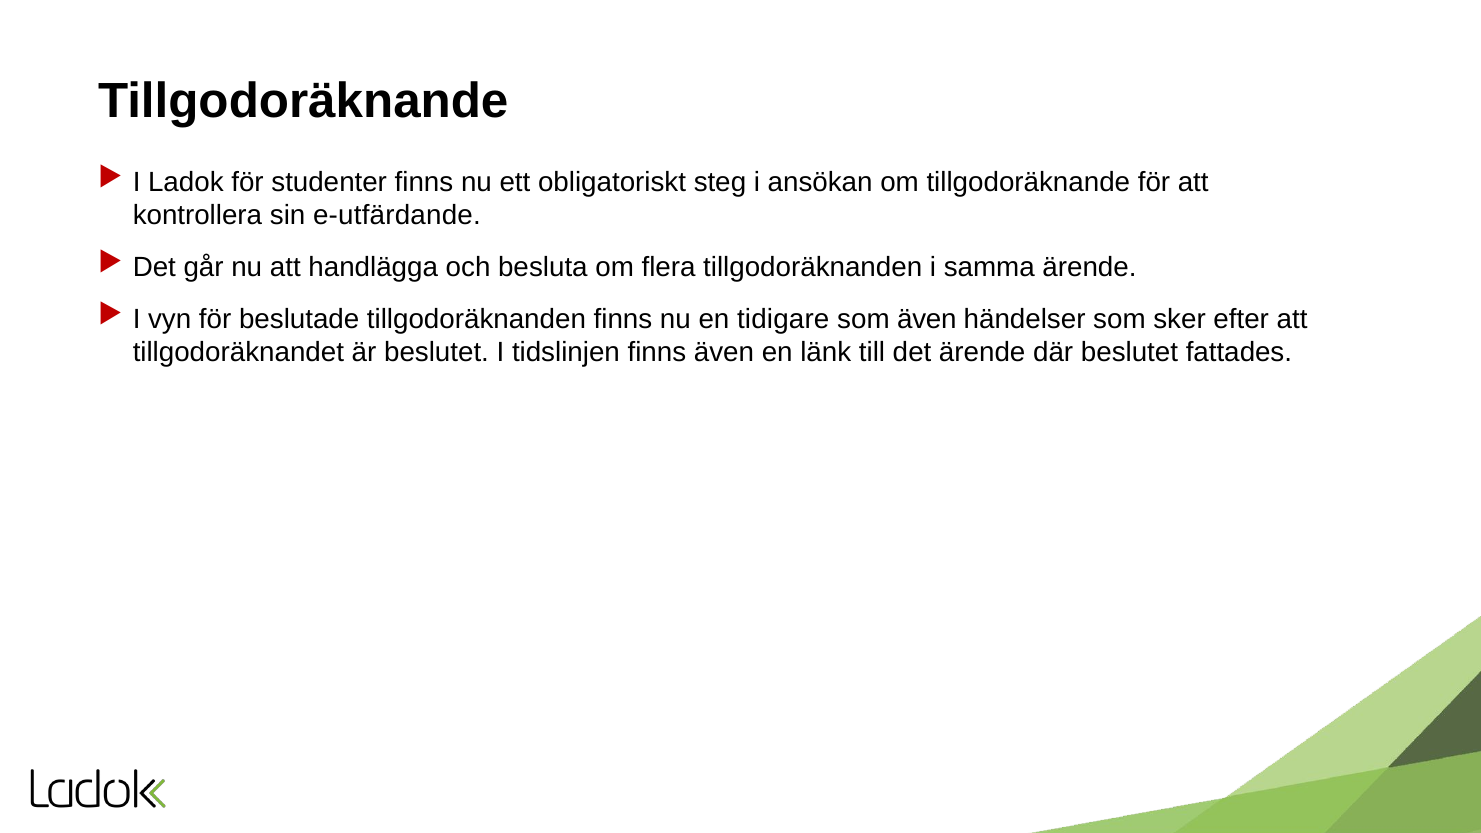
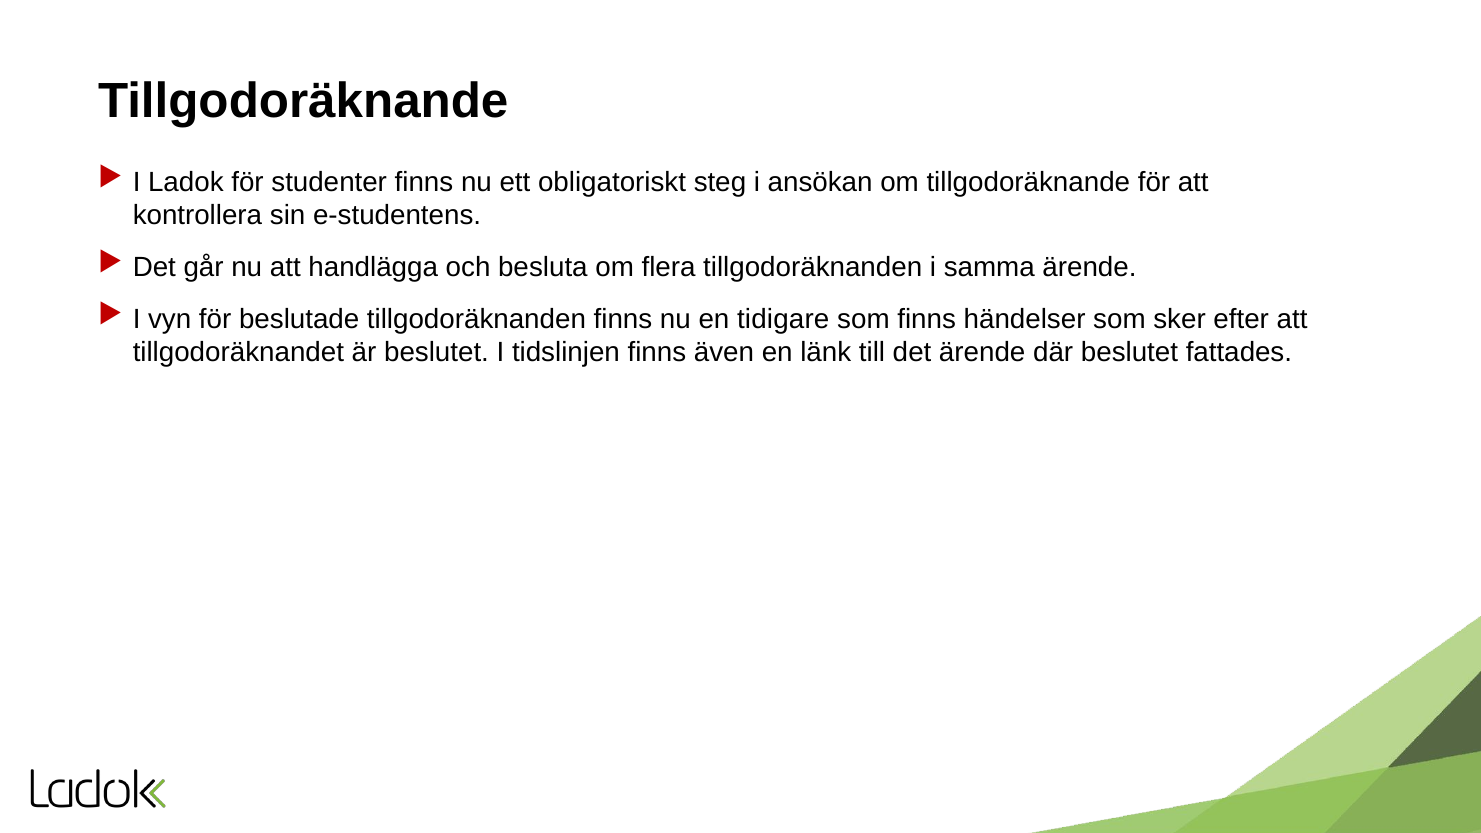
e-utfärdande: e-utfärdande -> e-studentens (397, 215)
som även: även -> finns (927, 319)
